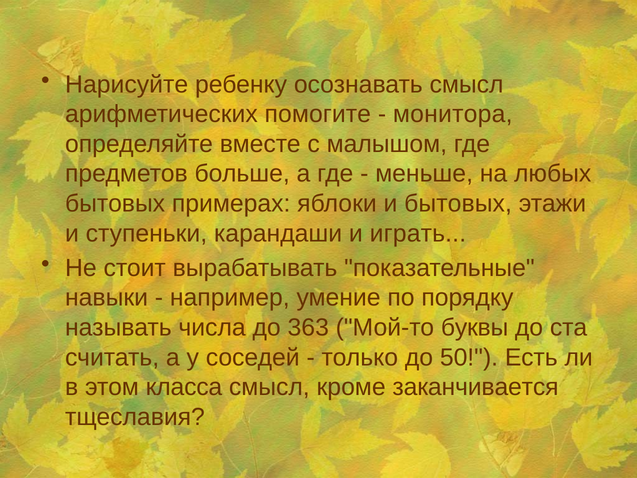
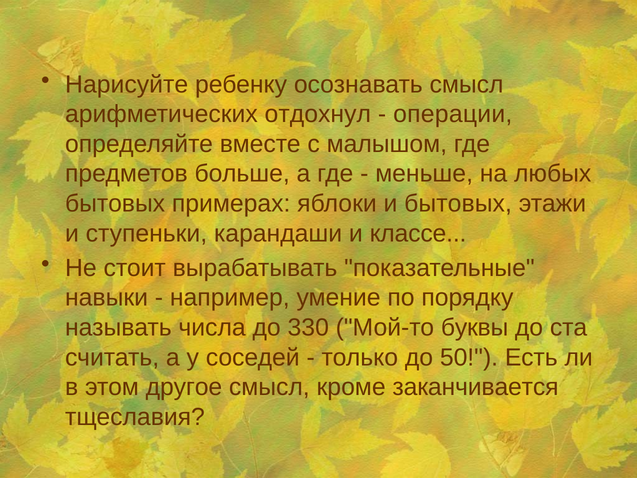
помогите: помогите -> отдохнул (318, 114)
монитора: монитора -> операции (453, 114)
играть: играть -> классе (418, 233)
363: 363 -> 330 (308, 327)
класса: класса -> другое (184, 387)
